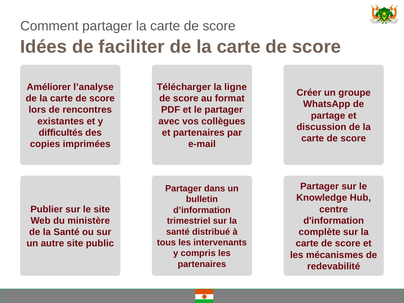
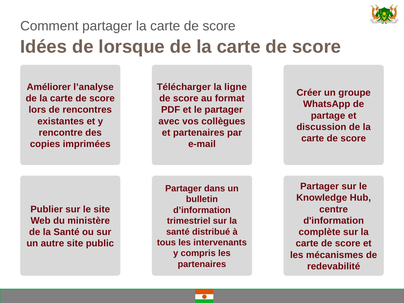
faciliter: faciliter -> lorsque (132, 47)
difficultés: difficultés -> rencontre (61, 133)
